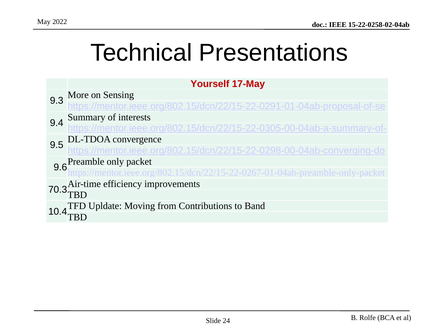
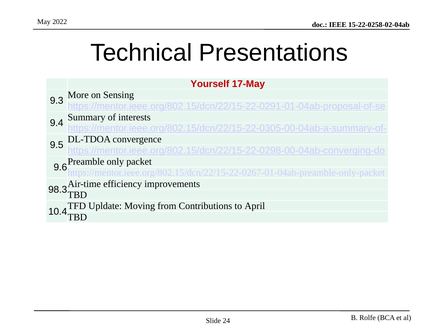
70.3: 70.3 -> 98.3 (58, 190)
Band: Band -> April (255, 206)
